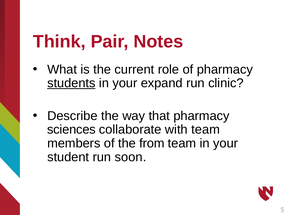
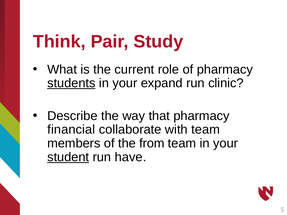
Notes: Notes -> Study (158, 42)
sciences: sciences -> financial (71, 130)
student underline: none -> present (68, 157)
soon: soon -> have (130, 157)
